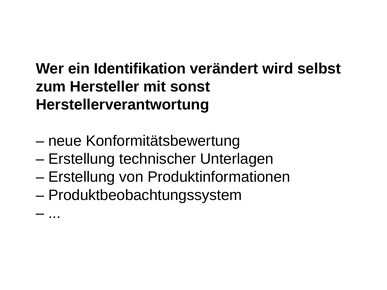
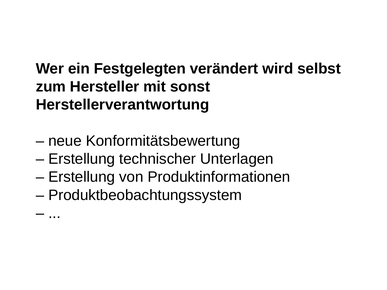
Identifikation: Identifikation -> Festgelegten (140, 69)
